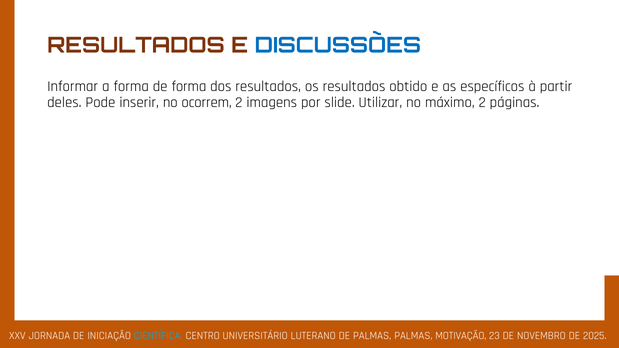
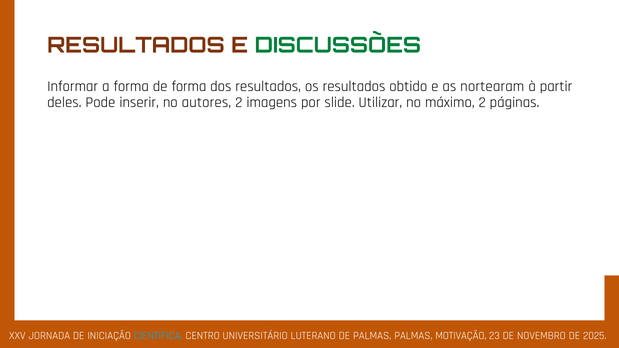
DISCUSSÕES colour: blue -> green (338, 45)
específicos: específicos -> nortearam (492, 86)
ocorrem: ocorrem -> autores (206, 102)
